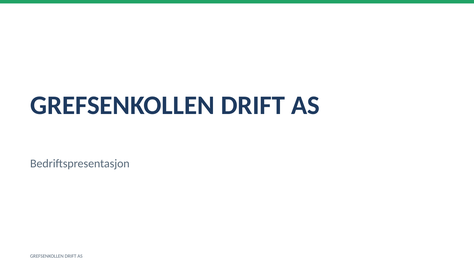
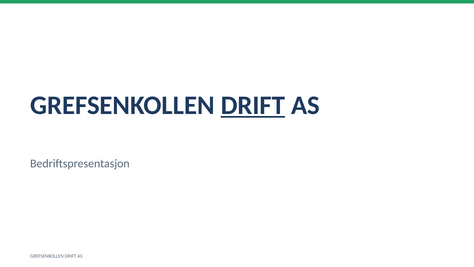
DRIFT underline: none -> present (253, 105)
